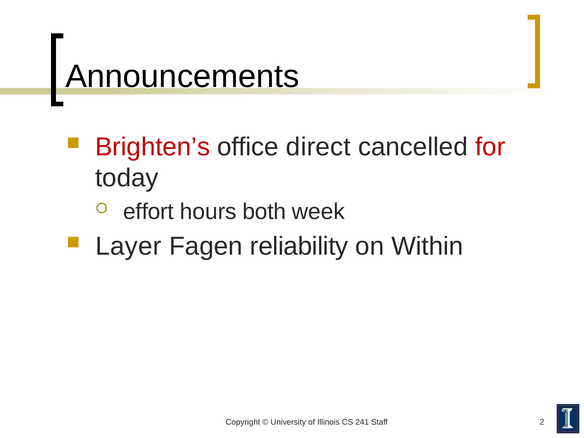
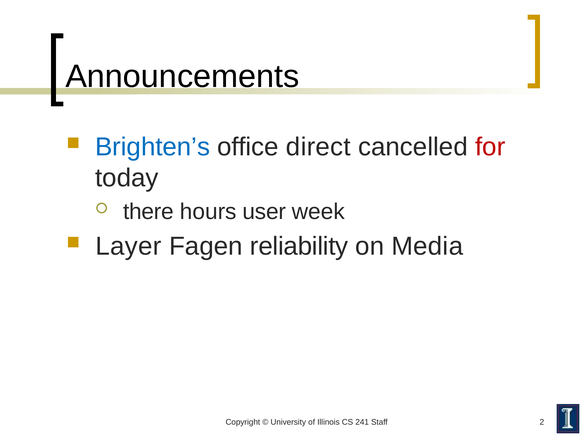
Brighten’s colour: red -> blue (153, 147)
effort: effort -> there (149, 212)
both: both -> user (264, 212)
Within: Within -> Media (427, 246)
